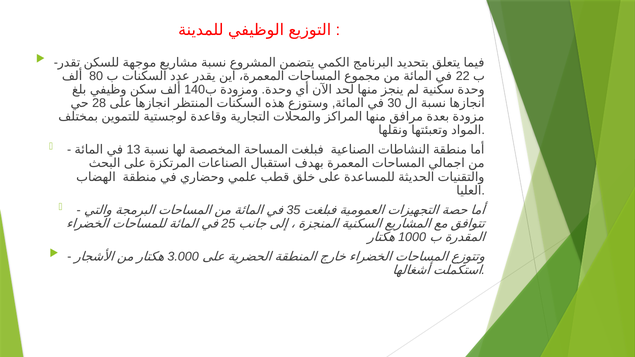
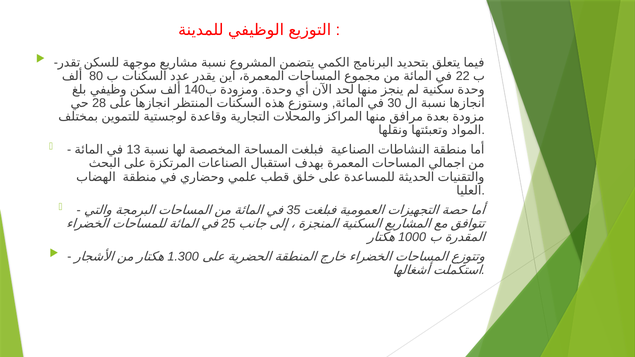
3.000: 3.000 -> 1.300 (183, 257)
